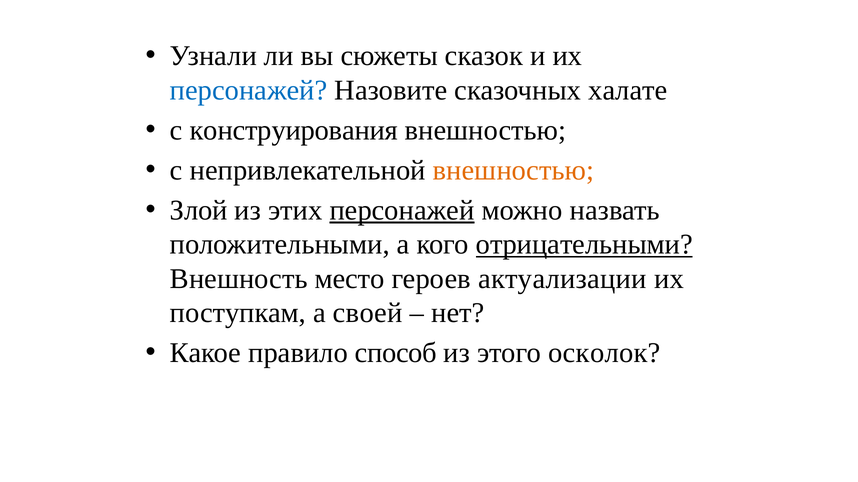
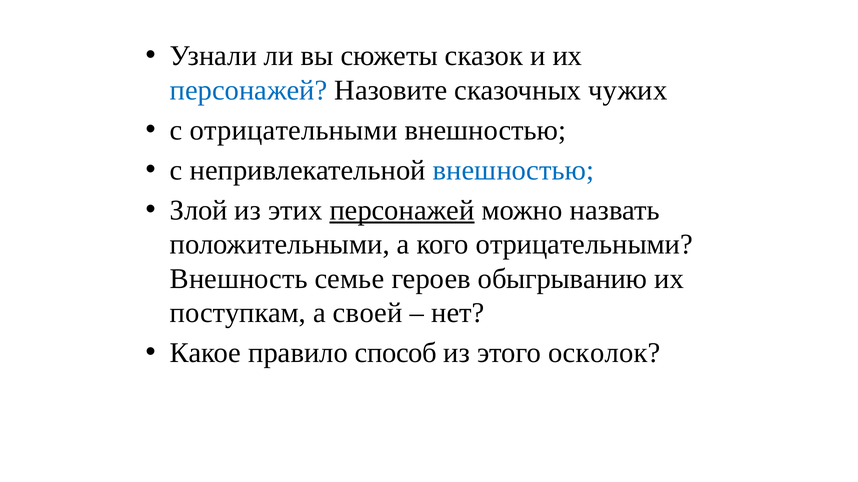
халате: халате -> чужих (628, 90)
с конструирования: конструирования -> отрицательными (294, 130)
внешностью colour: orange -> blue (513, 170)
отрицательными underline: present -> none (584, 245)
место: место -> семье (349, 279)
актуализации: актуализации -> обыгрыванию (563, 279)
